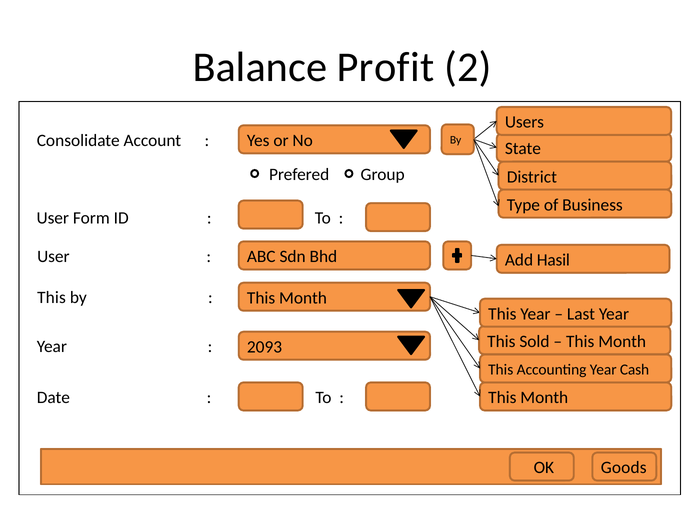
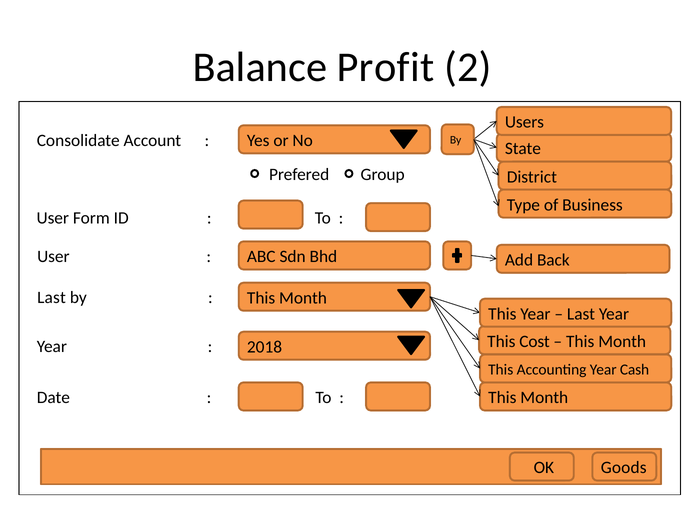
Hasil: Hasil -> Back (553, 260)
This: This -> Last (52, 298)
Sold: Sold -> Cost (535, 342)
2093: 2093 -> 2018 (265, 347)
